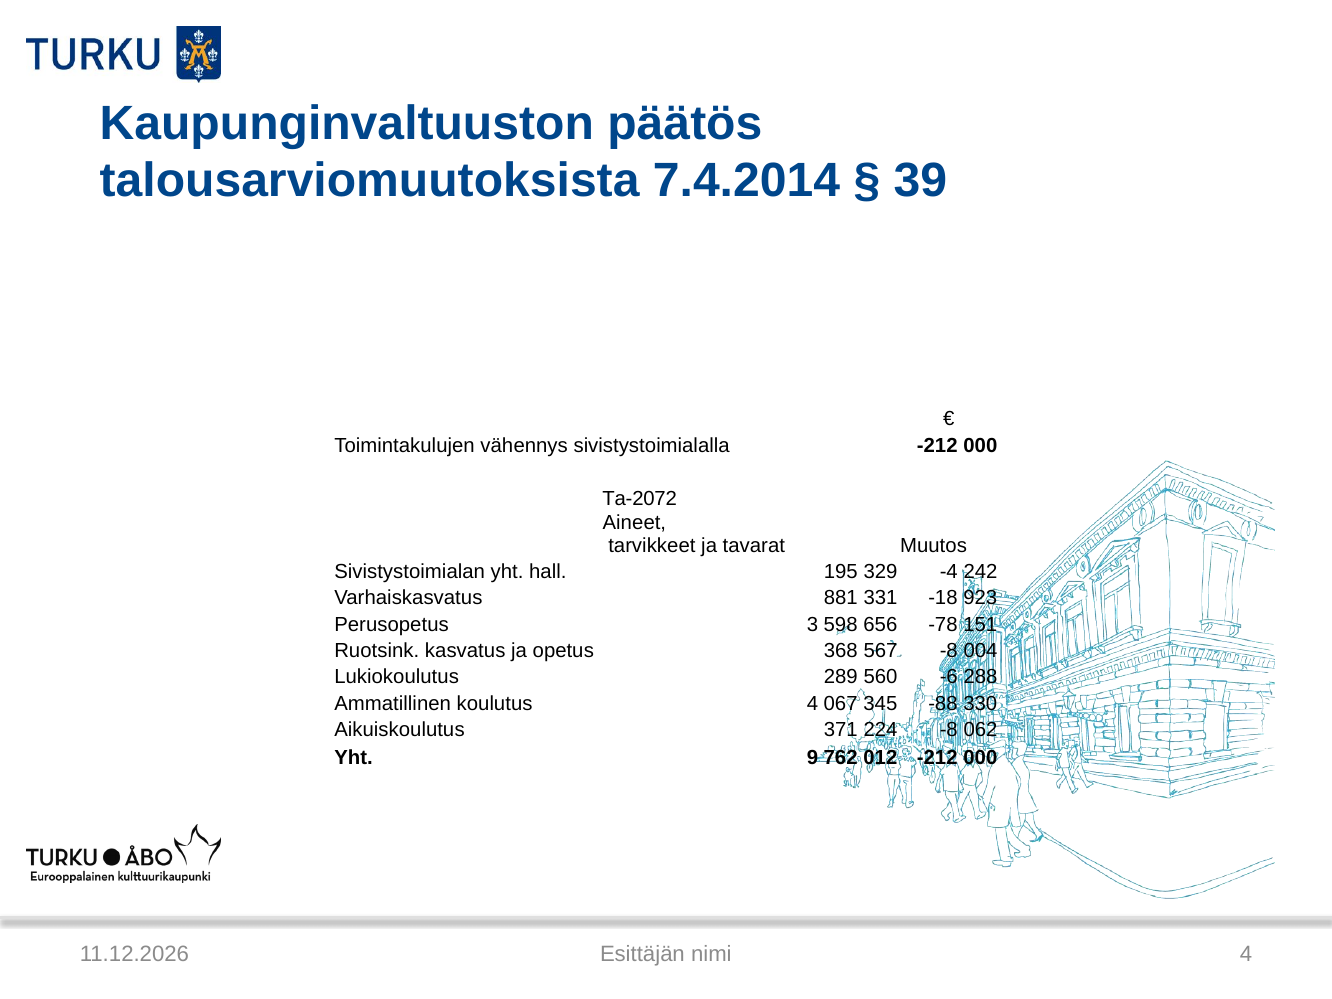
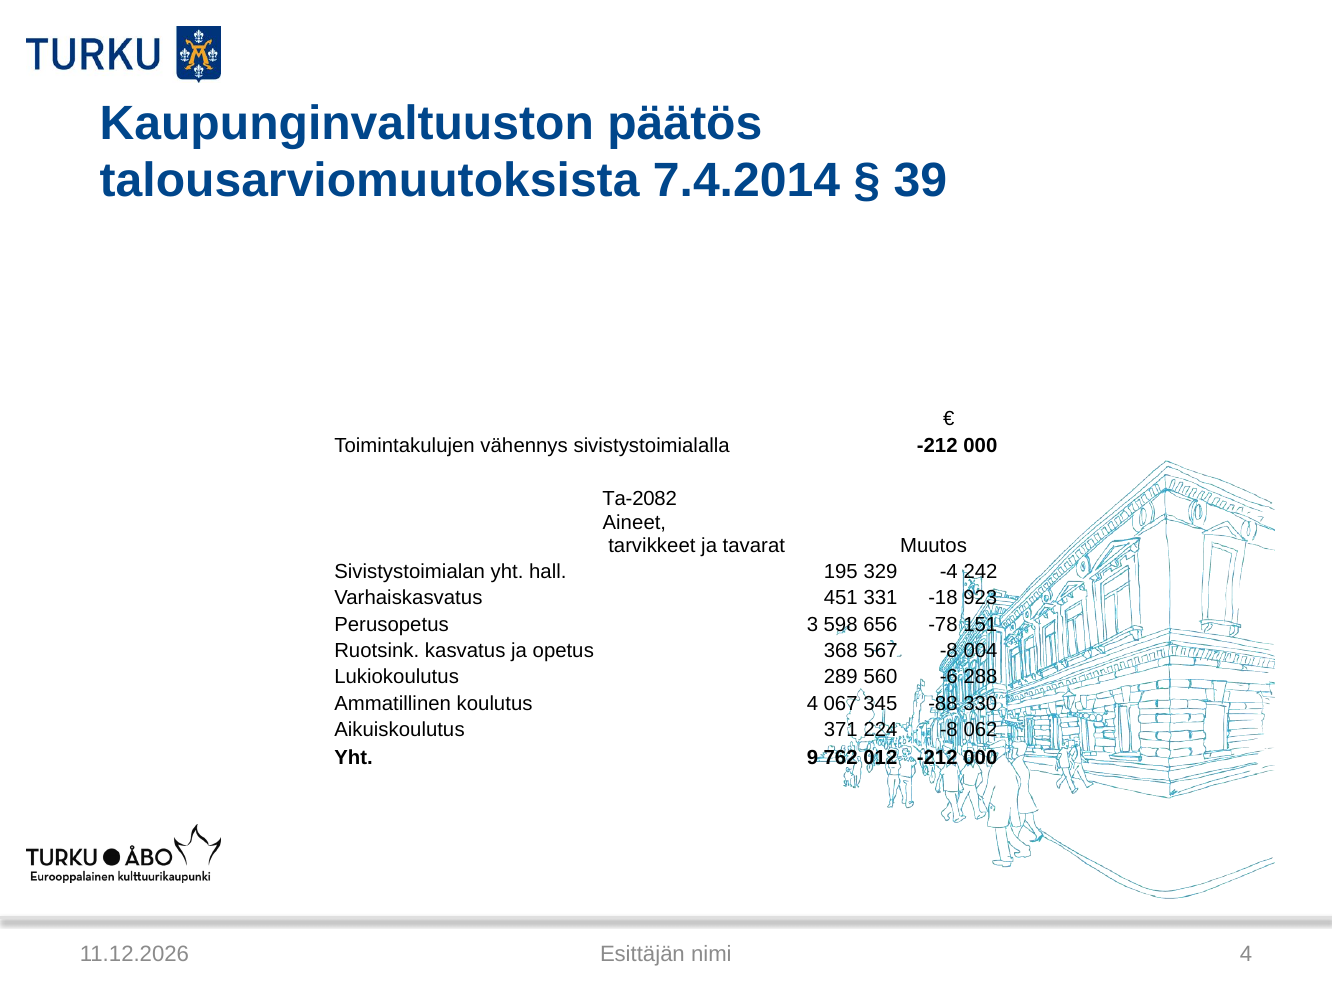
Ta-2072: Ta-2072 -> Ta-2082 (640, 499)
881: 881 -> 451 (841, 598)
